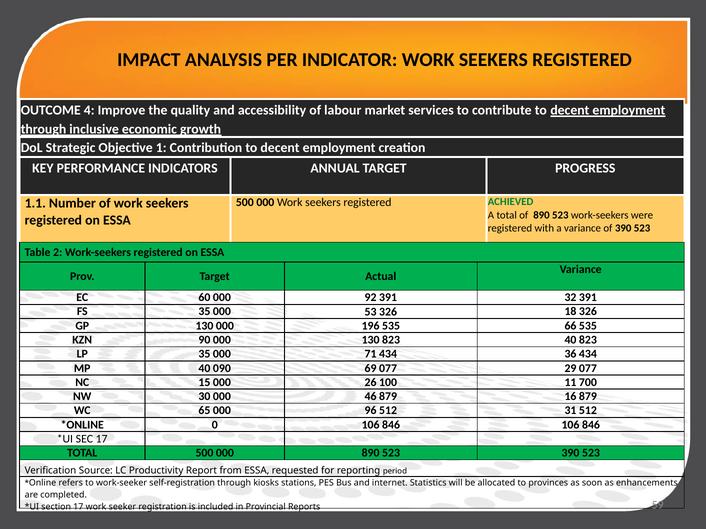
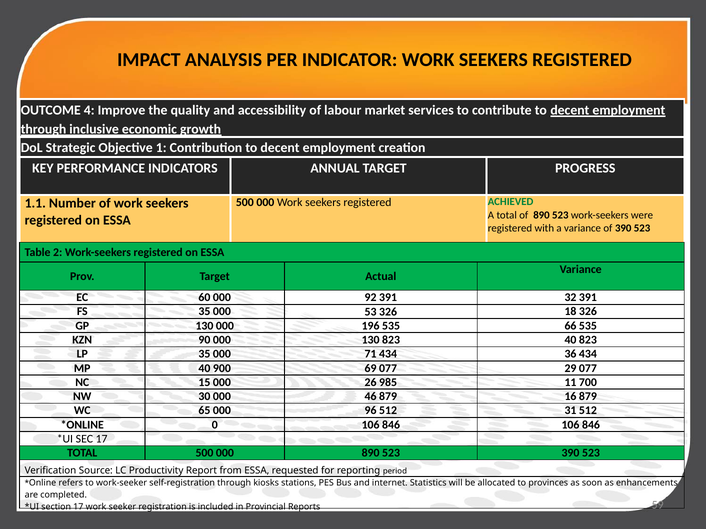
090: 090 -> 900 (222, 368)
100: 100 -> 985 (388, 383)
